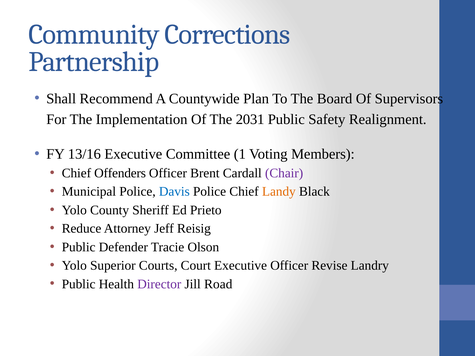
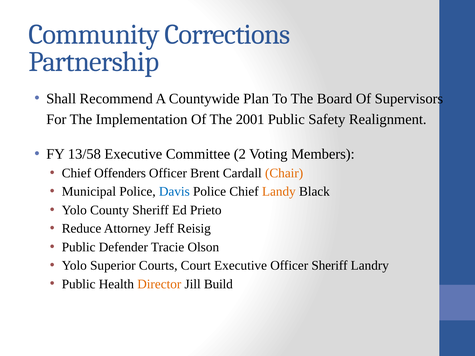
2031: 2031 -> 2001 (250, 120)
13/16: 13/16 -> 13/58 (84, 154)
1: 1 -> 2 (240, 154)
Chair colour: purple -> orange (284, 173)
Officer Revise: Revise -> Sheriff (330, 266)
Director colour: purple -> orange (159, 284)
Road: Road -> Build (218, 284)
